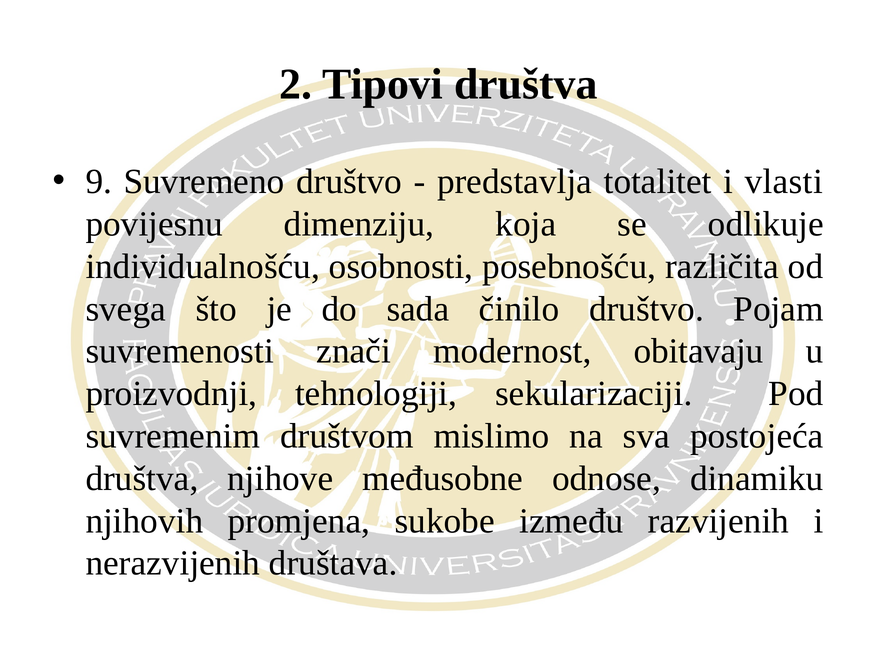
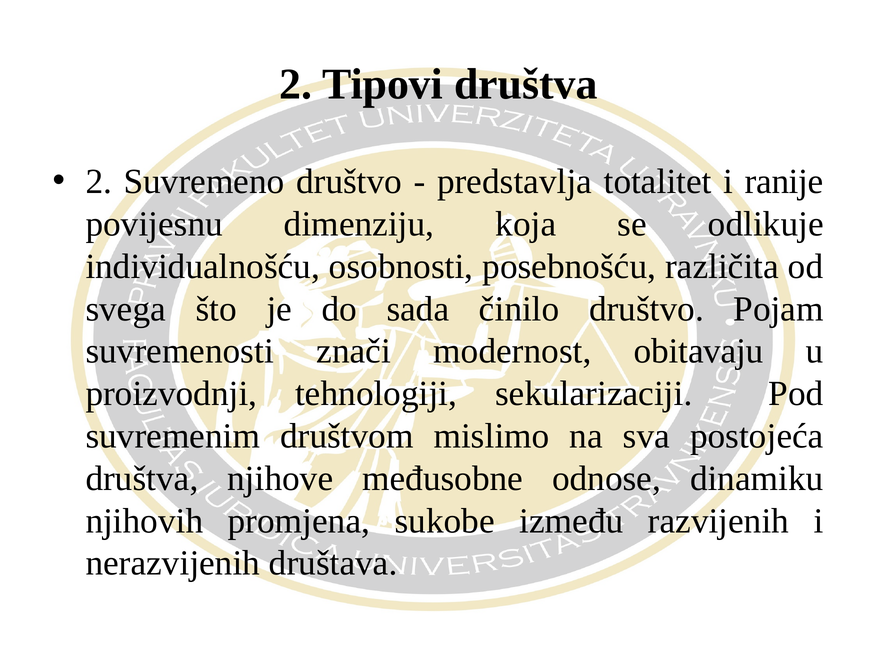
9: 9 -> 2 (99, 182)
vlasti: vlasti -> ranije (784, 182)
